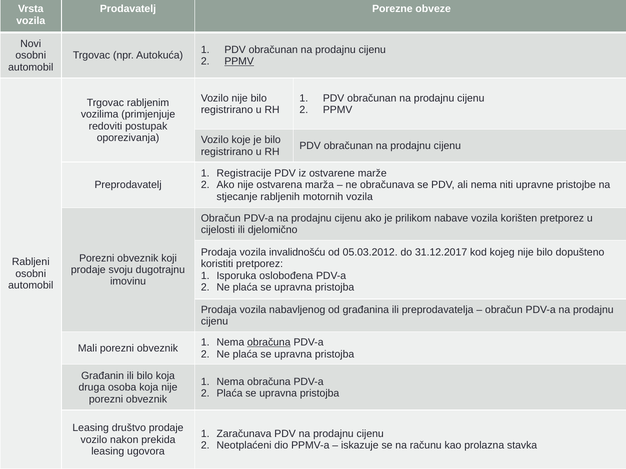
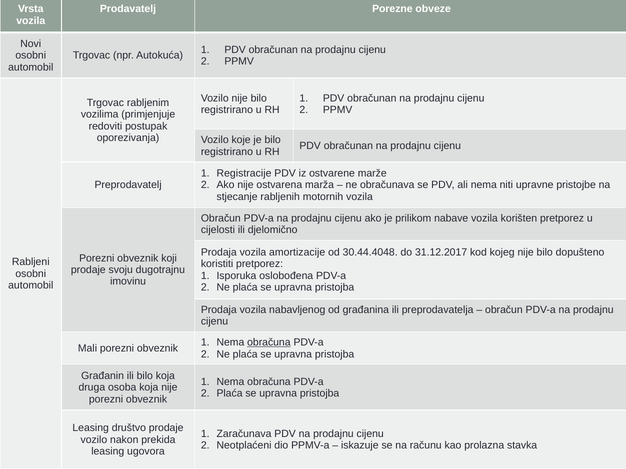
PPMV underline: present -> none (239, 61)
invalidnošću: invalidnošću -> amortizacije (297, 253)
05.03.2012: 05.03.2012 -> 30.44.4048 (370, 253)
